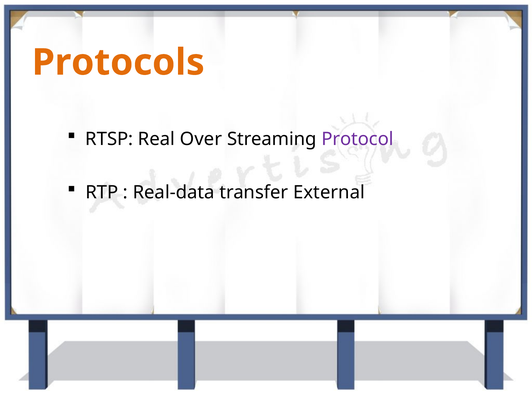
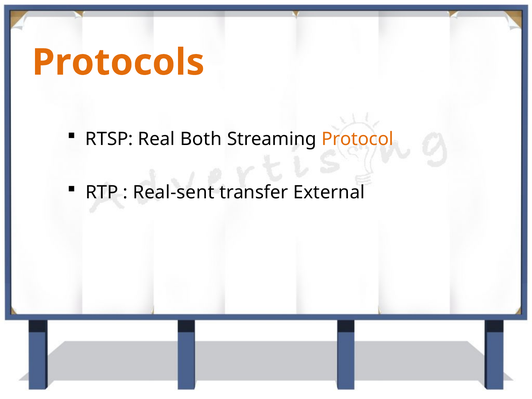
Over: Over -> Both (201, 139)
Protocol colour: purple -> orange (358, 139)
Real-data: Real-data -> Real-sent (174, 192)
